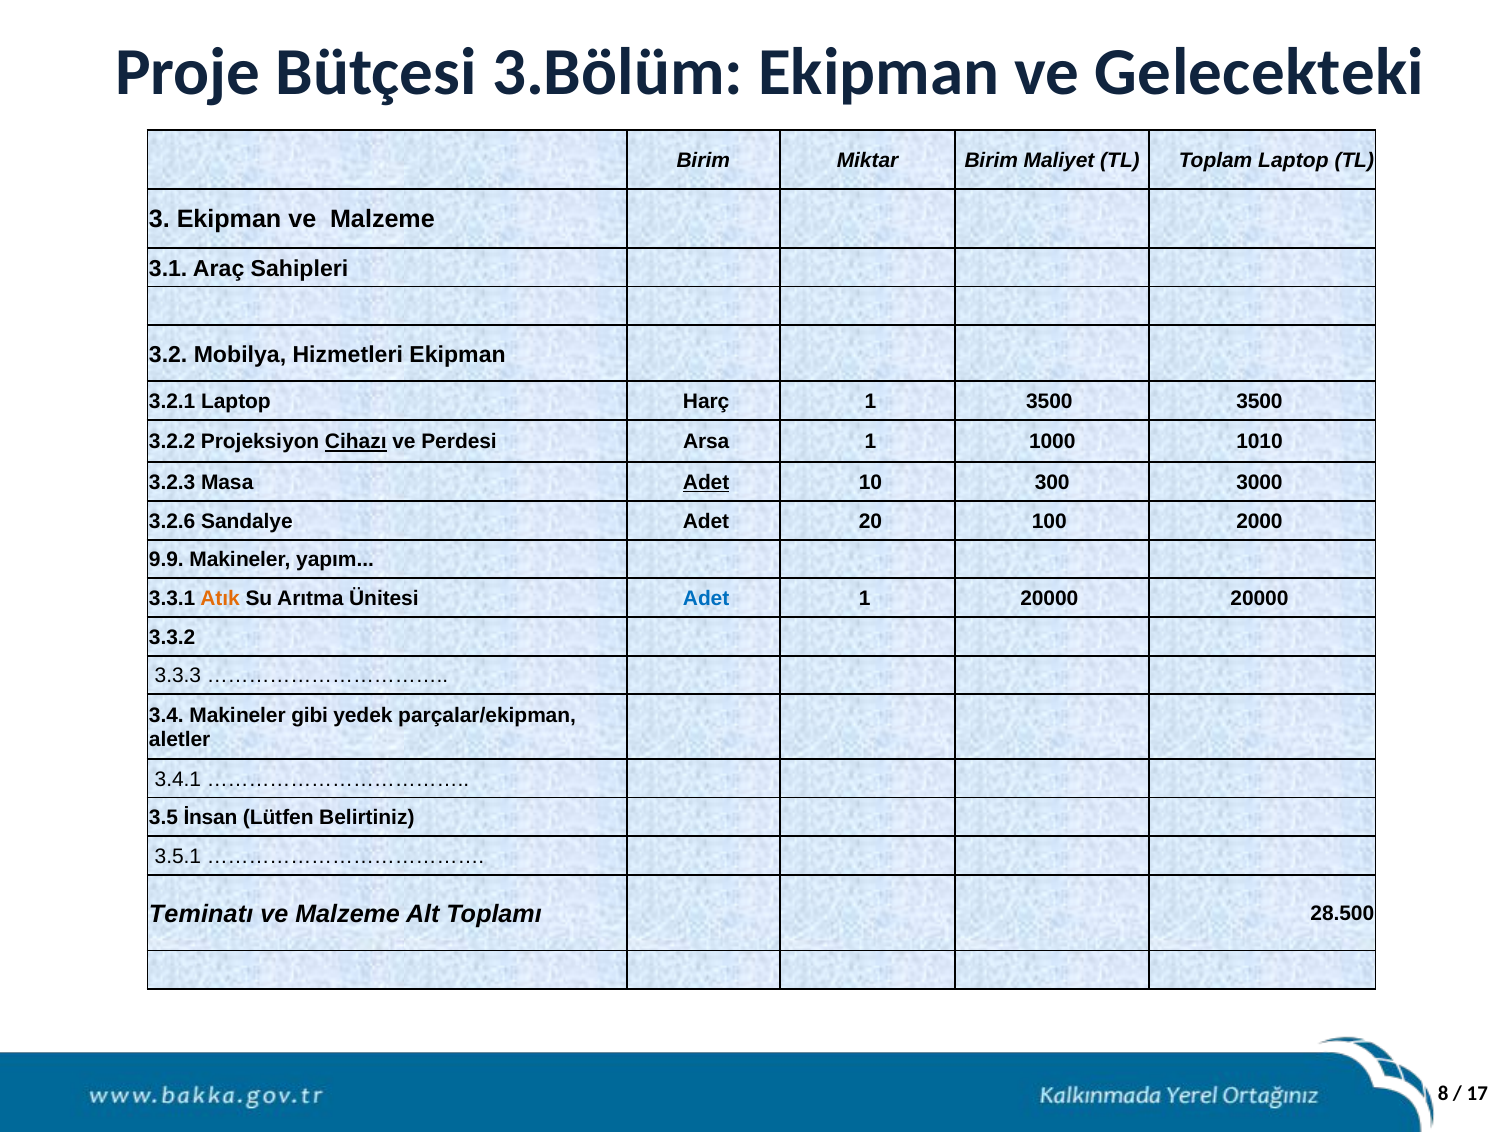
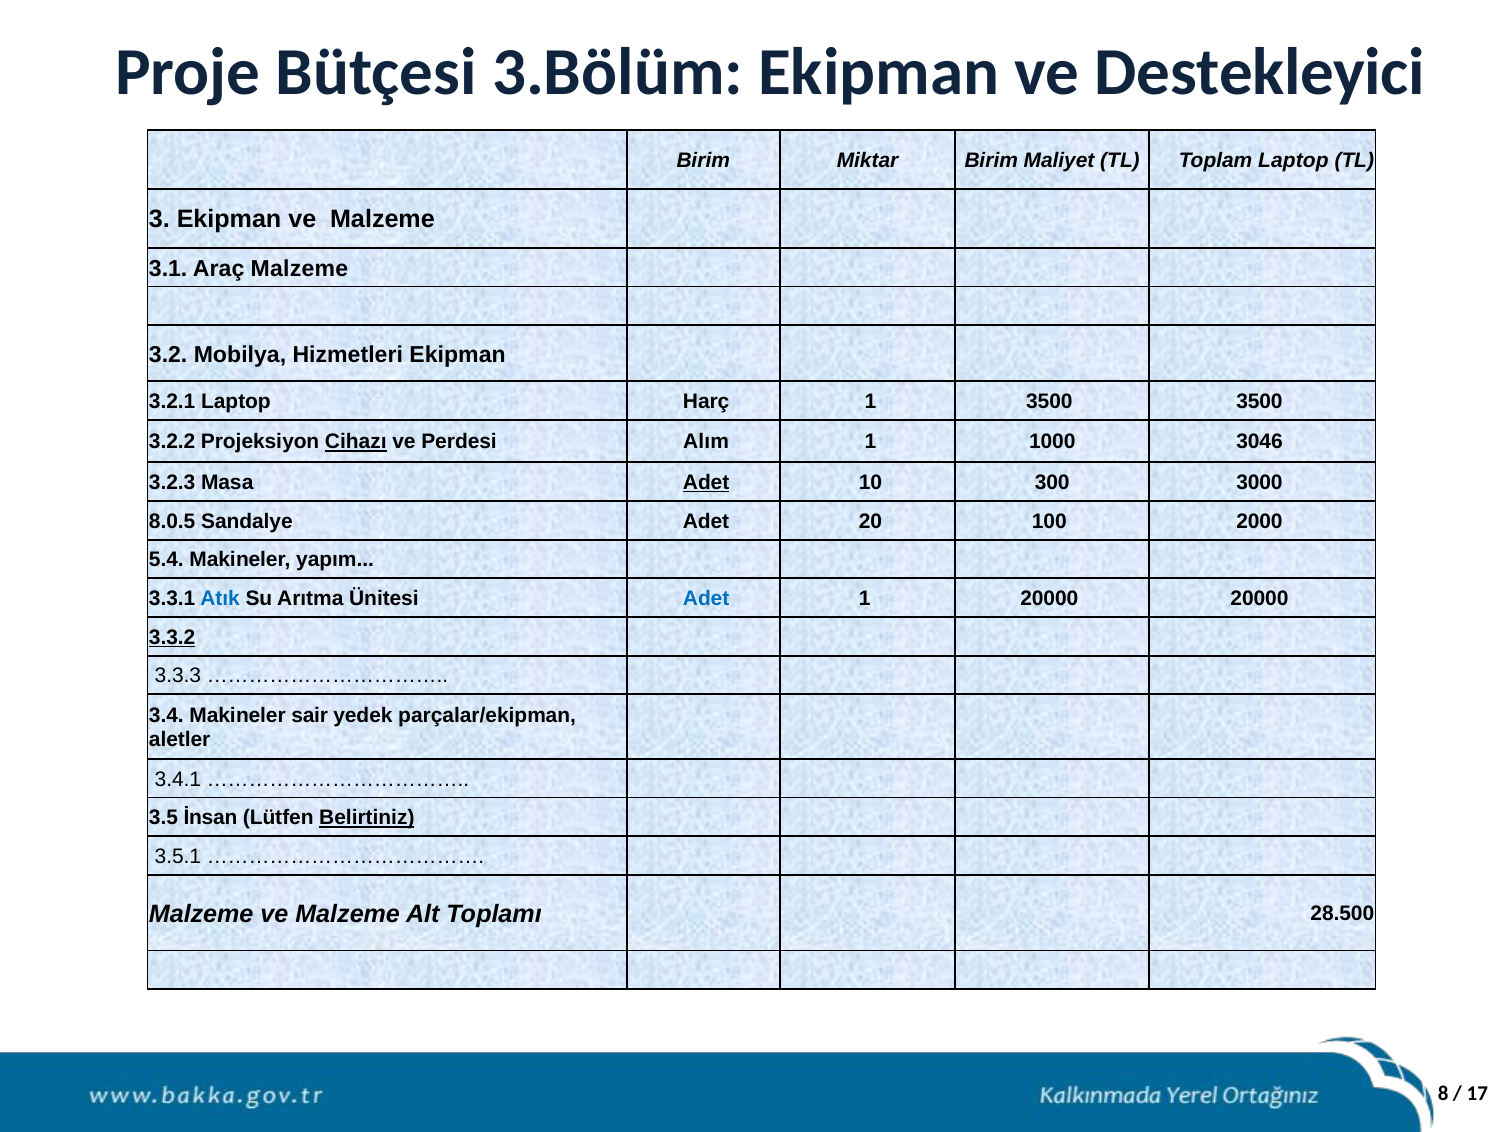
Gelecekteki: Gelecekteki -> Destekleyici (1260, 73)
Araç Sahipleri: Sahipleri -> Malzeme (299, 268)
Arsa: Arsa -> Alım (706, 442)
1010: 1010 -> 3046 (1259, 442)
3.2.6: 3.2.6 -> 8.0.5 (172, 521)
9.9: 9.9 -> 5.4 (166, 560)
Atık colour: orange -> blue (220, 599)
3.3.2 underline: none -> present (172, 637)
gibi: gibi -> sair (310, 716)
Belirtiniz underline: none -> present (367, 818)
Teminatı: Teminatı -> Malzeme (201, 914)
